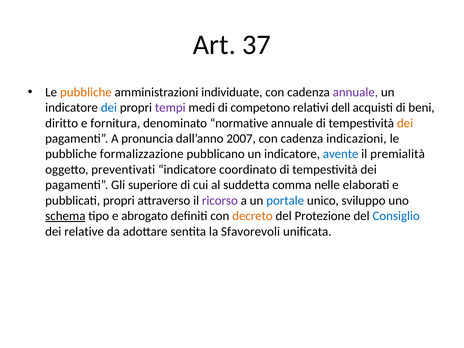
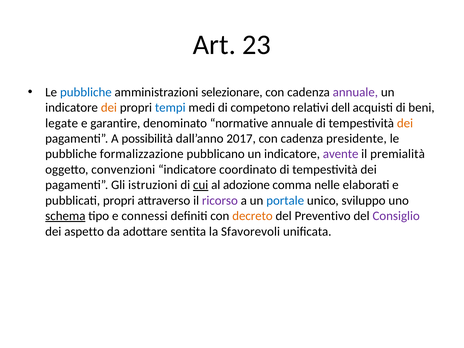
37: 37 -> 23 (257, 45)
pubbliche colour: orange -> blue (86, 92)
individuate: individuate -> selezionare (232, 92)
dei colour: blue -> orange (109, 108)
tempi colour: purple -> blue (170, 108)
diritto: diritto -> legate (62, 123)
fornitura: fornitura -> garantire (115, 123)
pronuncia: pronuncia -> possibilità (147, 139)
2007: 2007 -> 2017 (241, 139)
indicazioni: indicazioni -> presidente (356, 139)
avente colour: blue -> purple (341, 154)
preventivati: preventivati -> convenzioni (123, 170)
superiore: superiore -> istruzioni (153, 185)
cui underline: none -> present (201, 185)
suddetta: suddetta -> adozione (246, 185)
abrogato: abrogato -> connessi (144, 216)
Protezione: Protezione -> Preventivo (323, 216)
Consiglio colour: blue -> purple (396, 216)
relative: relative -> aspetto (84, 231)
